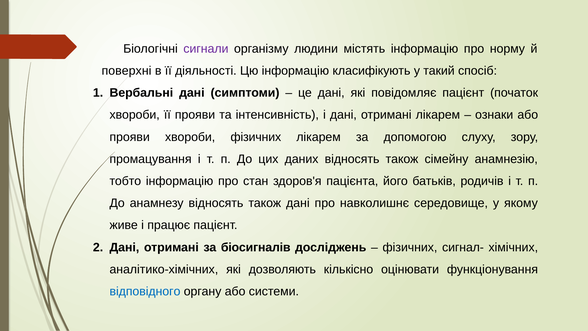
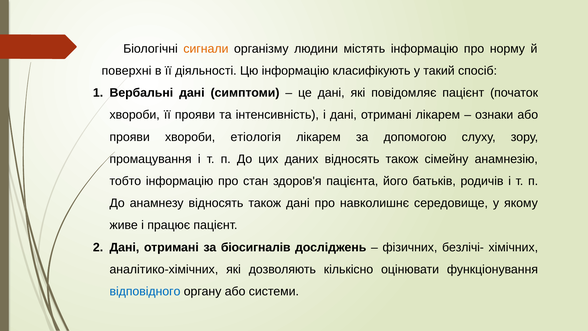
сигнали colour: purple -> orange (206, 49)
хвороби фізичних: фізичних -> етіологія (256, 137)
сигнал-: сигнал- -> безлічі- (463, 247)
